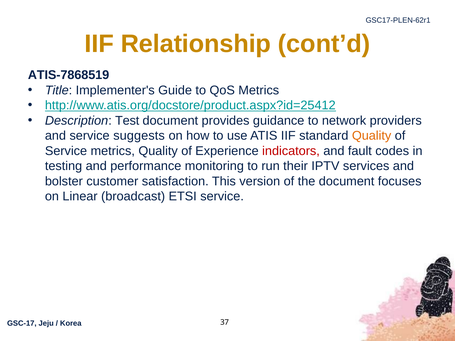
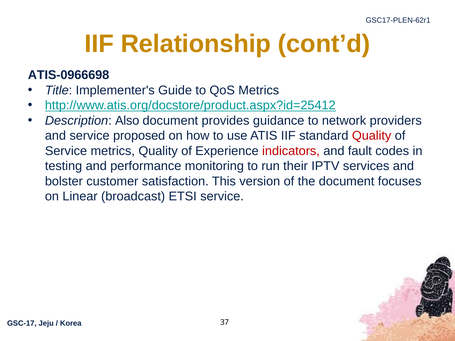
ATIS-7868519: ATIS-7868519 -> ATIS-0966698 (69, 75)
Test: Test -> Also (127, 121)
suggests: suggests -> proposed (139, 136)
Quality colour: orange -> red (372, 136)
